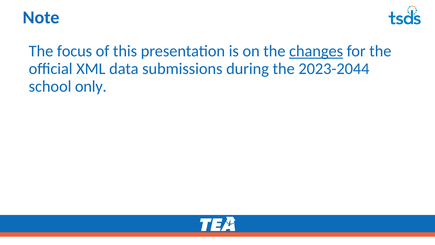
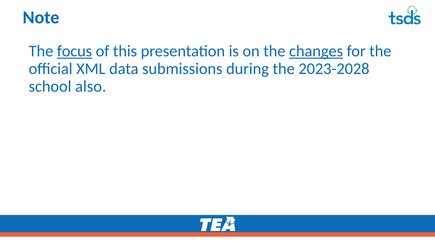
focus underline: none -> present (75, 51)
2023-2044: 2023-2044 -> 2023-2028 (334, 69)
only: only -> also (91, 86)
